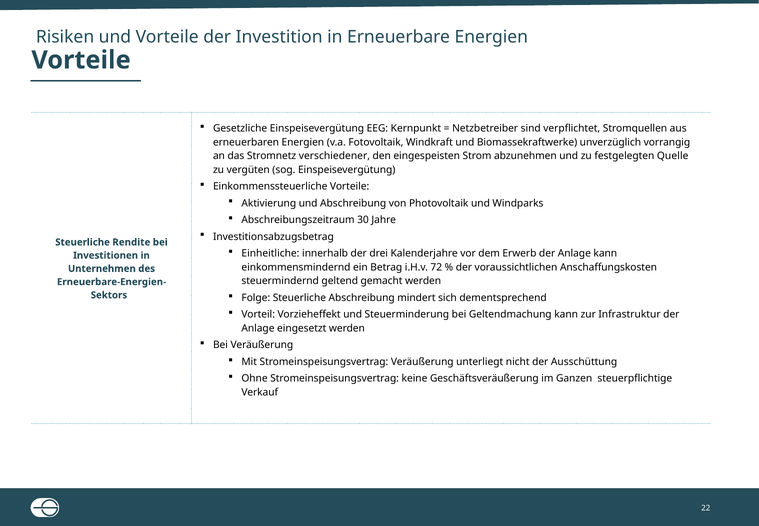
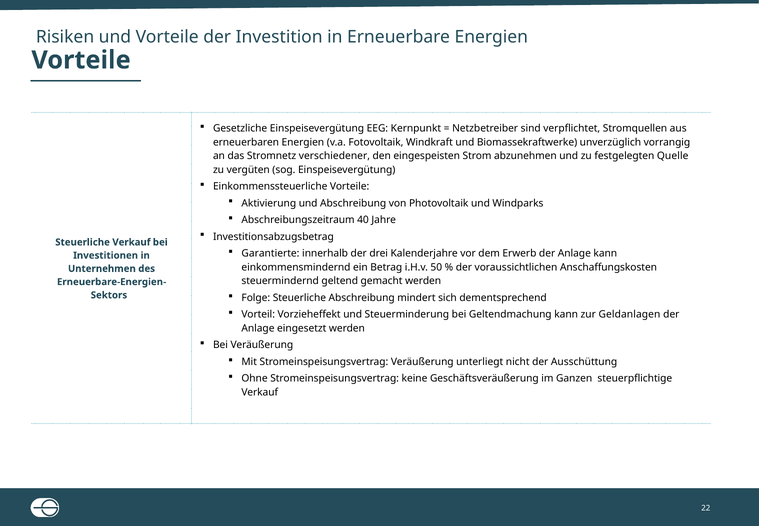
30: 30 -> 40 (363, 220)
Steuerliche Rendite: Rendite -> Verkauf (131, 242)
Einheitliche: Einheitliche -> Garantierte (270, 253)
72: 72 -> 50 (436, 267)
Infrastruktur: Infrastruktur -> Geldanlagen (629, 314)
